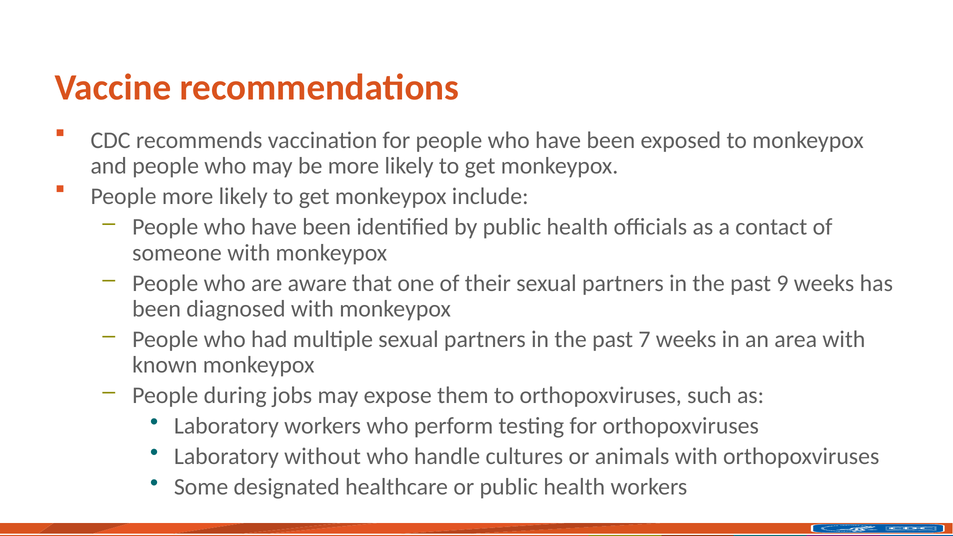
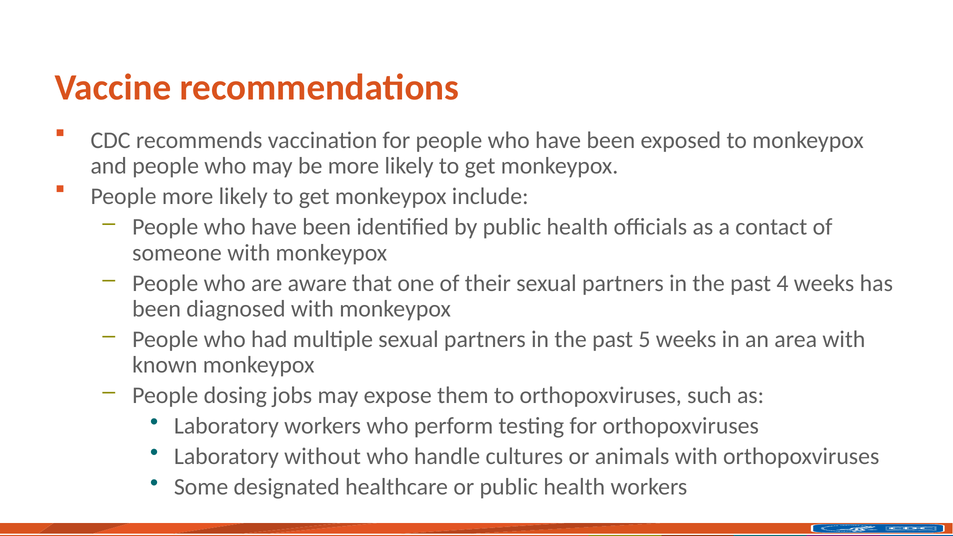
9: 9 -> 4 (783, 283)
7: 7 -> 5 (644, 339)
during: during -> dosing (235, 396)
